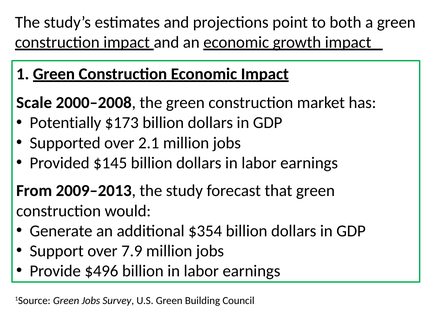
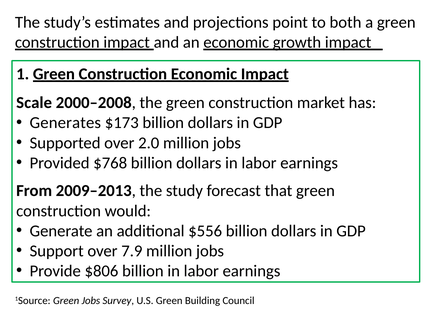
Potentially: Potentially -> Generates (65, 123)
2.1: 2.1 -> 2.0 (149, 143)
$145: $145 -> $768 (110, 163)
$354: $354 -> $556 (205, 231)
$496: $496 -> $806 (101, 271)
